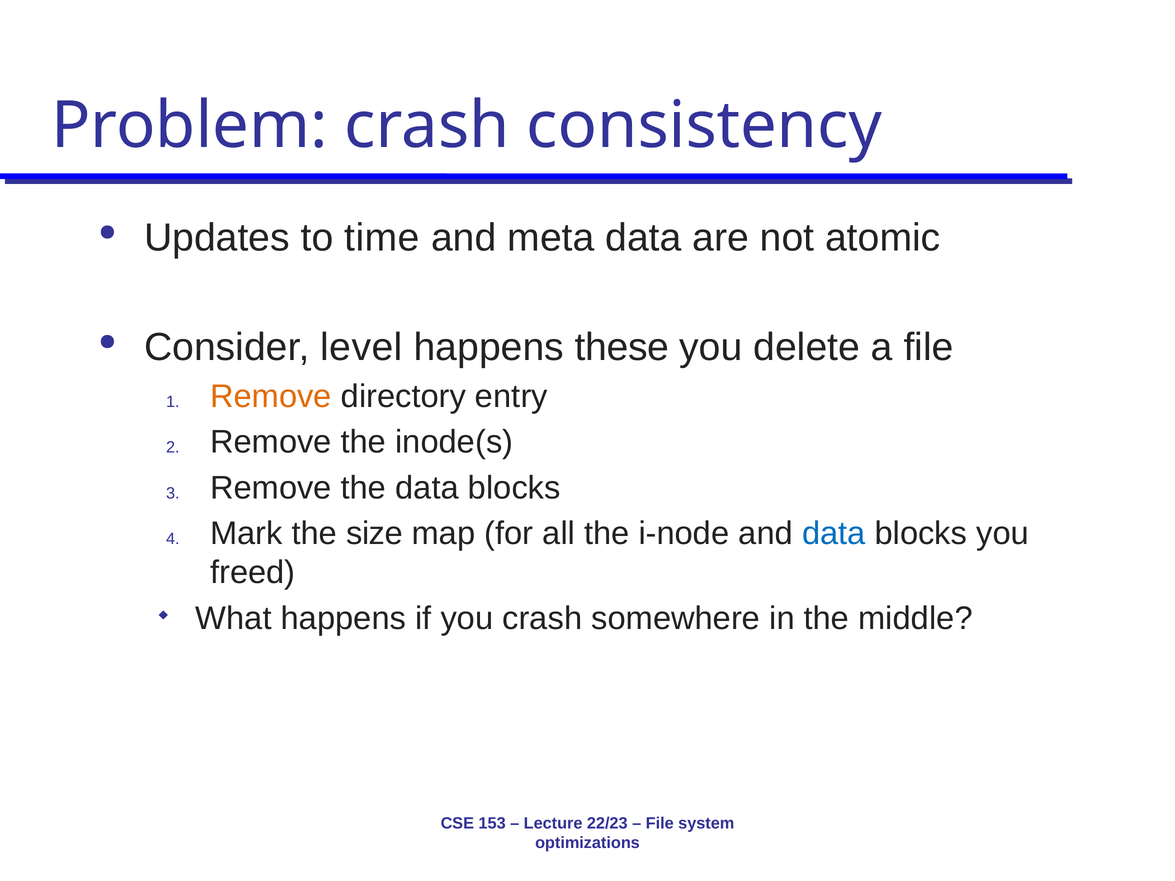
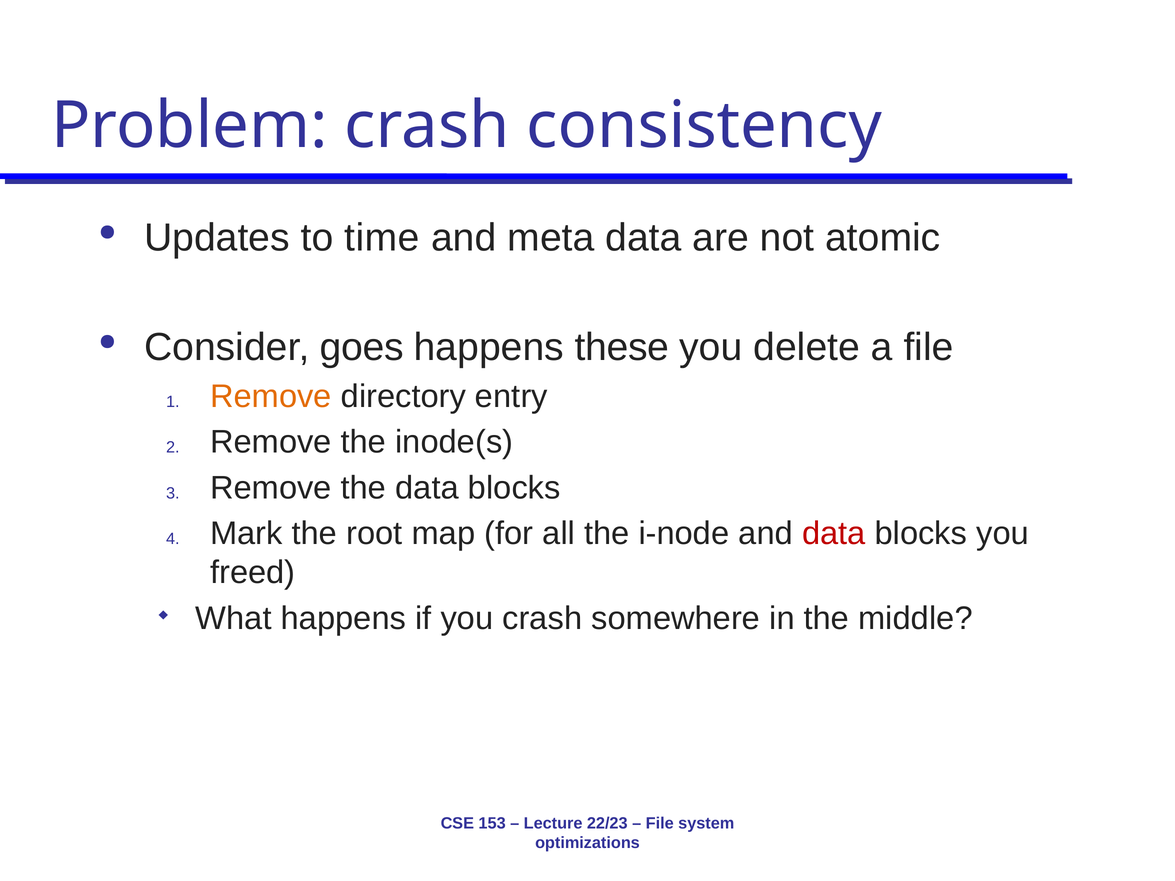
level: level -> goes (362, 347)
size: size -> root (374, 534)
data colour: blue -> red (834, 534)
